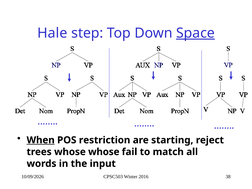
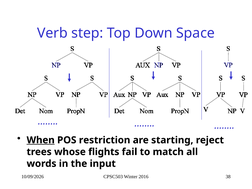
Hale: Hale -> Verb (52, 33)
Space underline: present -> none (195, 33)
whose whose: whose -> flights (104, 152)
